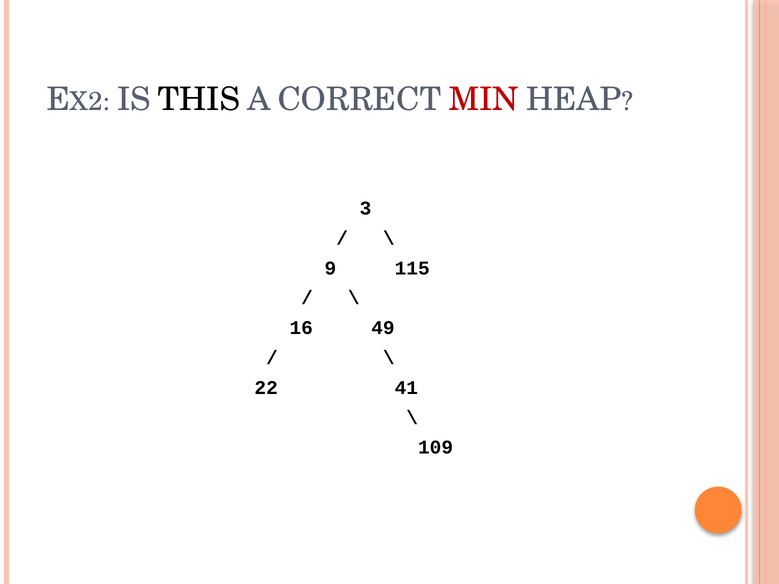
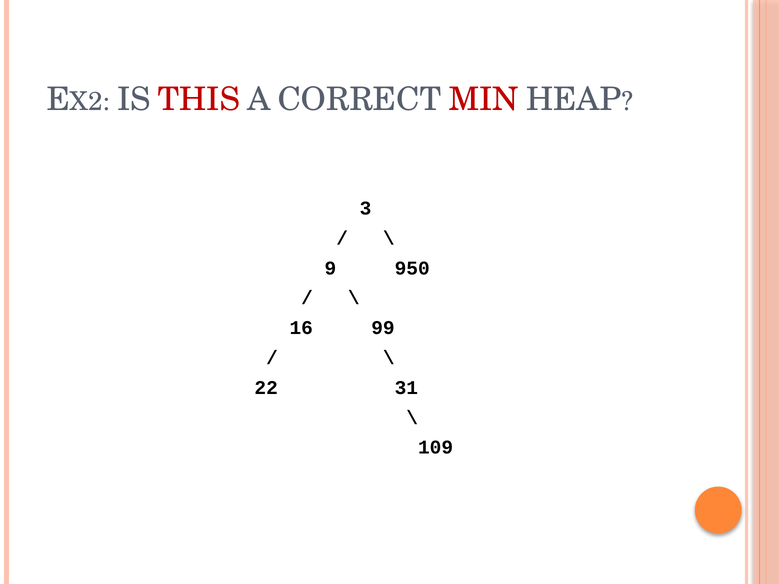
THIS colour: black -> red (199, 100)
115: 115 -> 950 (412, 268)
49: 49 -> 99 (383, 328)
41: 41 -> 31 (406, 388)
